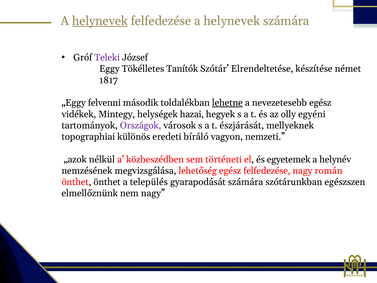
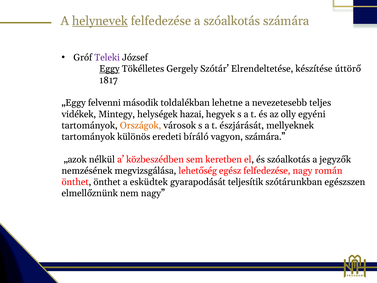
felfedezése a helynevek: helynevek -> szóalkotás (232, 21)
Eggy underline: none -> present (109, 69)
Tanítók: Tanítók -> Gergely (182, 69)
német: német -> úttörő (348, 69)
lehetne underline: present -> none (227, 103)
nevezetesebb egész: egész -> teljes (320, 103)
Országok colour: purple -> orange (141, 125)
topographiai: topographiai -> tartományok (88, 137)
vagyon nemzeti: nemzeti -> számára (265, 137)
történeti: történeti -> keretben (224, 159)
és egyetemek: egyetemek -> szóalkotás (289, 159)
helynév: helynév -> jegyzők (335, 159)
település: település -> esküdtek (149, 182)
gyarapodását számára: számára -> teljesítik (246, 182)
